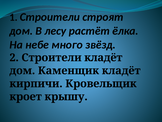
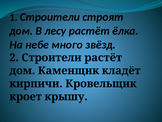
Строители кладёт: кладёт -> растёт (103, 57)
